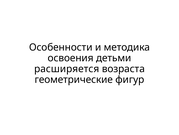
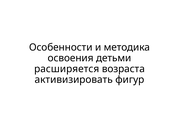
геометрические: геометрические -> активизировать (74, 79)
